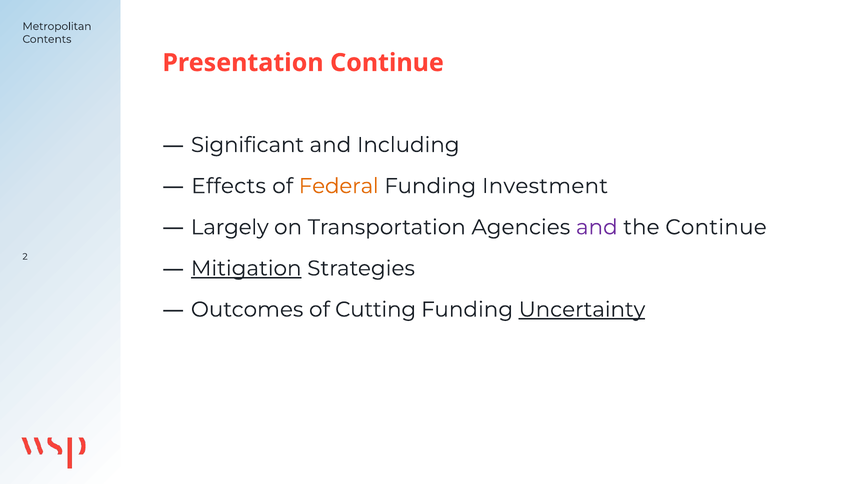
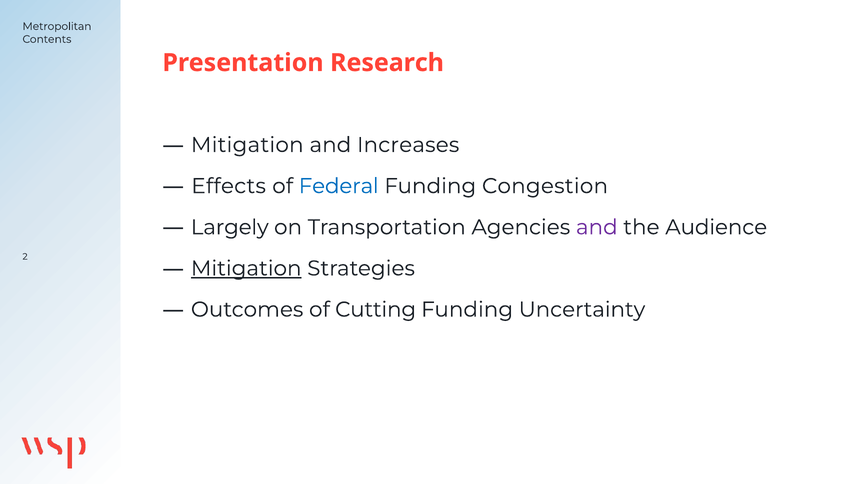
Presentation Continue: Continue -> Research (387, 63)
Significant: Significant -> Mitigation (247, 145)
Including: Including -> Increases (408, 145)
Federal colour: orange -> blue (339, 186)
Investment: Investment -> Congestion (545, 186)
the Continue: Continue -> Audience (716, 227)
Uncertainty underline: present -> none (582, 310)
